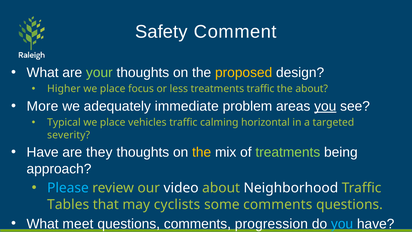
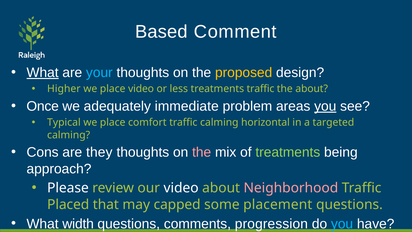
Safety: Safety -> Based (161, 32)
What underline: none -> present (43, 73)
your colour: light green -> light blue (99, 73)
place focus: focus -> video (141, 89)
More: More -> Once (43, 106)
vehicles: vehicles -> comfort (147, 122)
severity: severity -> calming (69, 135)
Have: Have -> Cons (43, 152)
the colour: yellow -> pink (202, 152)
Please colour: light blue -> white (68, 188)
Neighborhood colour: white -> pink (291, 188)
Tables: Tables -> Placed (68, 204)
cyclists: cyclists -> capped (177, 204)
some comments: comments -> placement (278, 204)
meet: meet -> width (78, 224)
